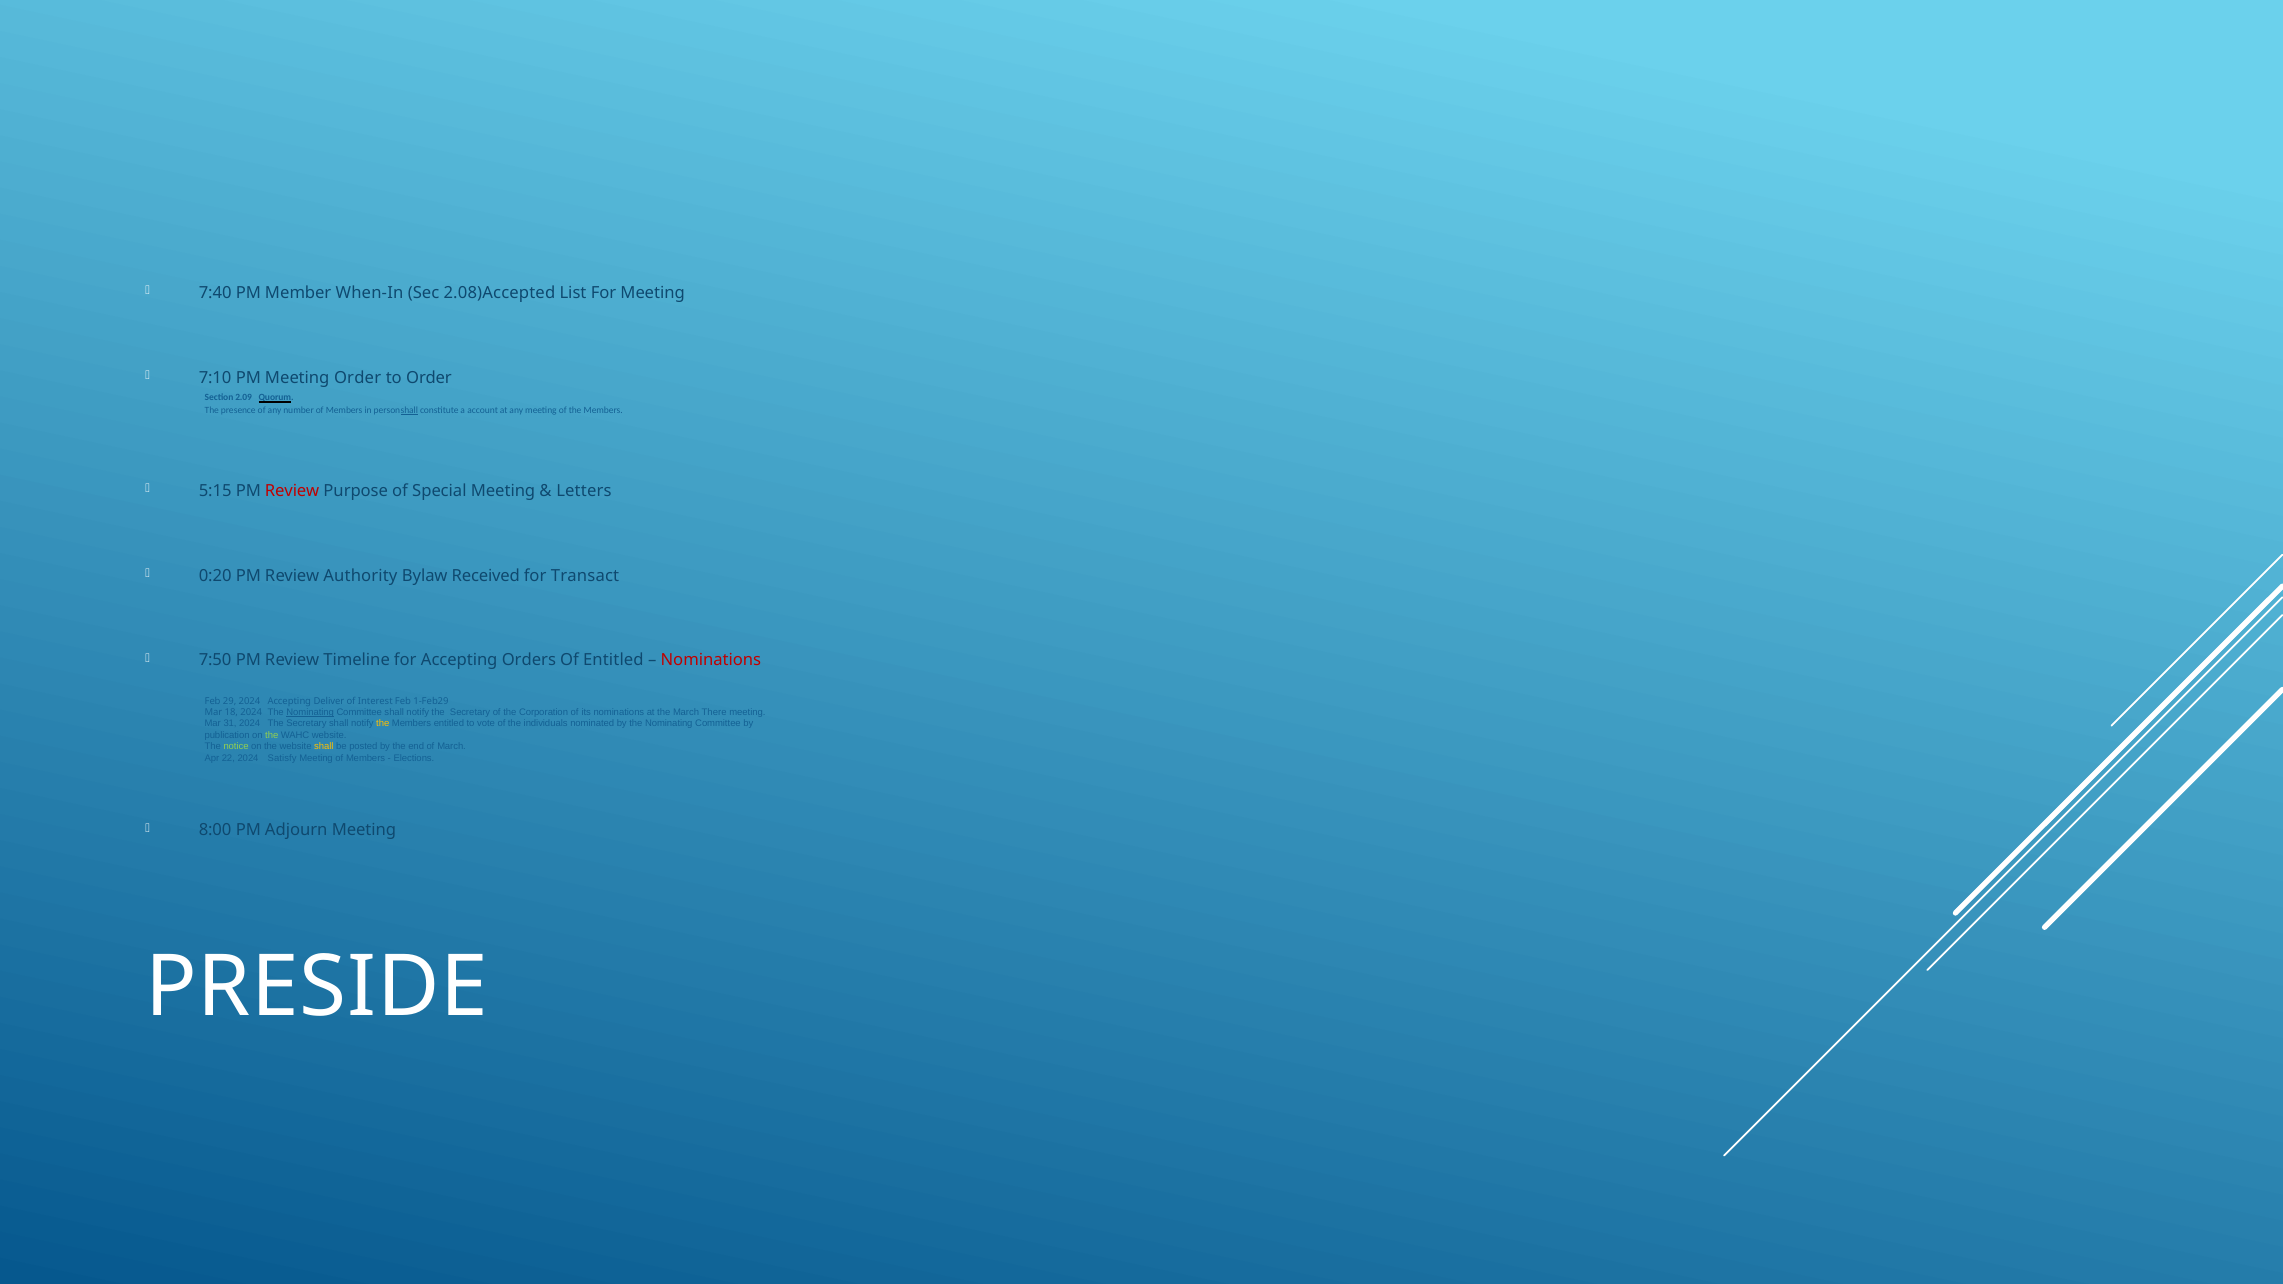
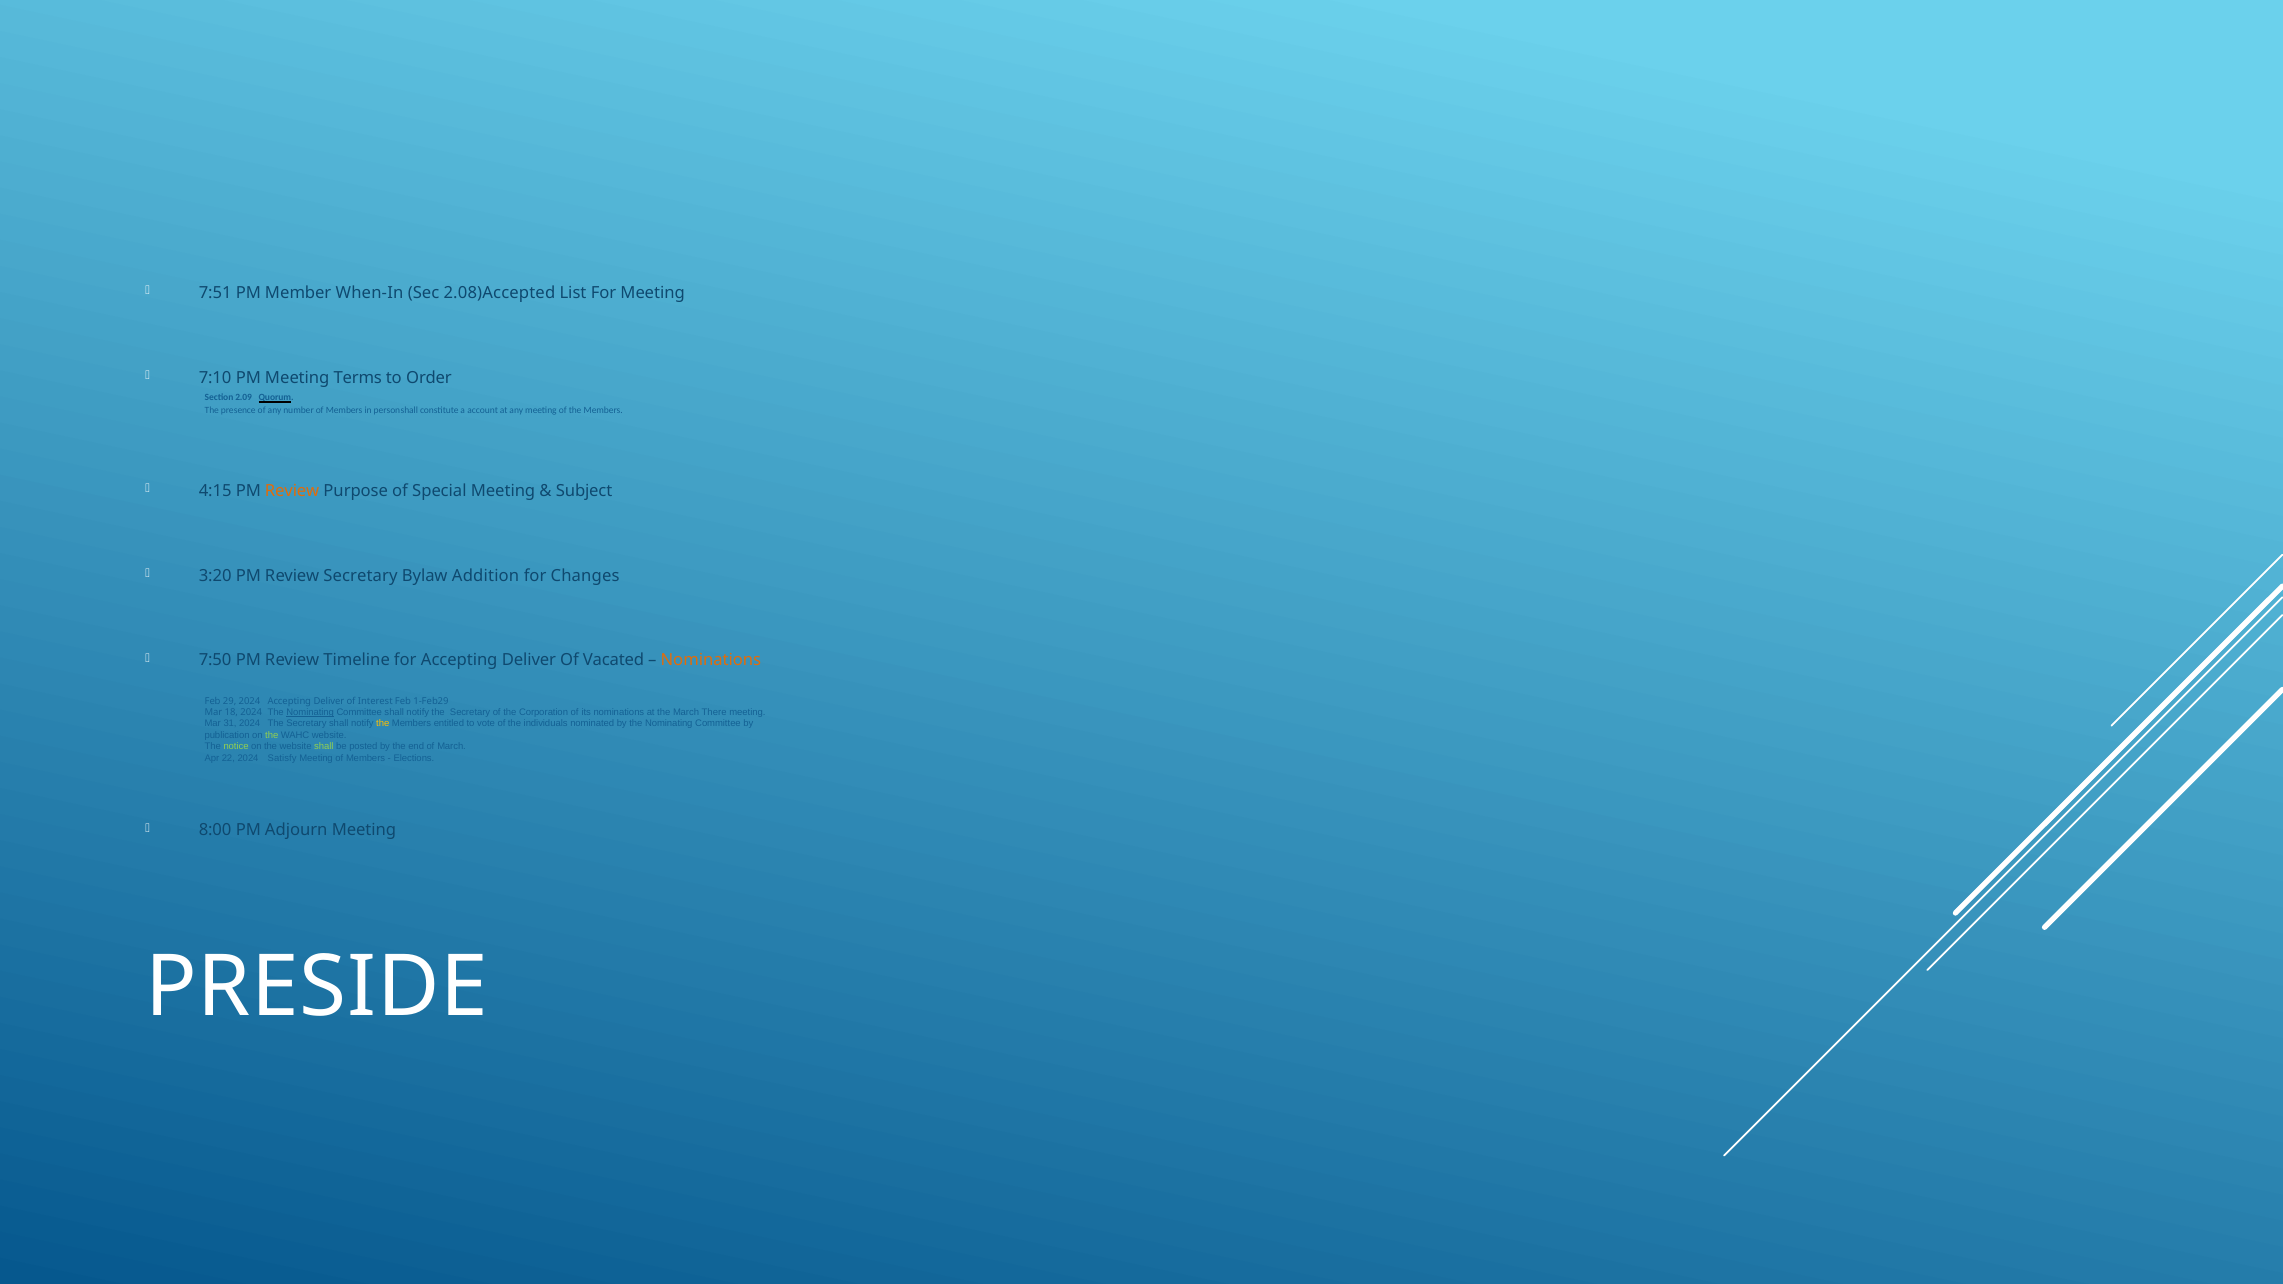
7:40: 7:40 -> 7:51 (215, 293)
Meeting Order: Order -> Terms (358, 378)
shall underline: present -> none (409, 410)
5:15: 5:15 -> 4:15 (215, 491)
Review colour: red -> orange (292, 491)
Letters: Letters -> Subject (584, 491)
0:20: 0:20 -> 3:20 (215, 576)
Review Authority: Authority -> Secretary (361, 576)
Received: Received -> Addition (486, 576)
Transact: Transact -> Changes (585, 576)
for Accepting Orders: Orders -> Deliver (529, 660)
Of Entitled: Entitled -> Vacated (613, 660)
Nominations colour: red -> orange (711, 660)
shall colour: yellow -> light green (324, 747)
